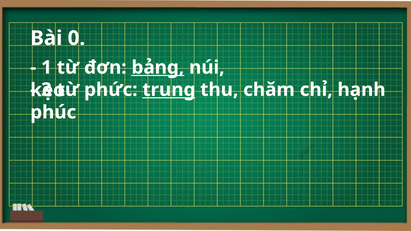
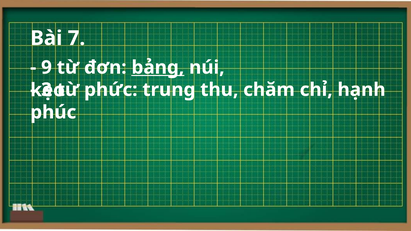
0: 0 -> 7 (76, 38)
1: 1 -> 9 (46, 68)
trung underline: present -> none (169, 90)
